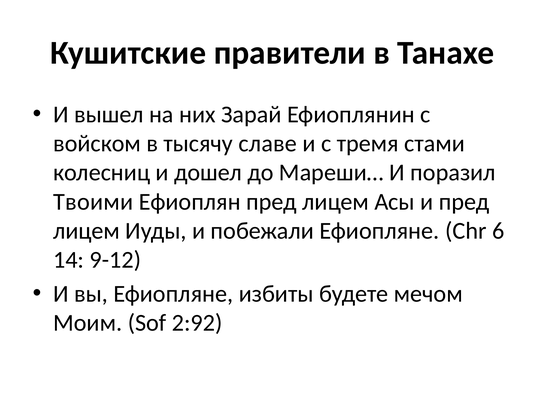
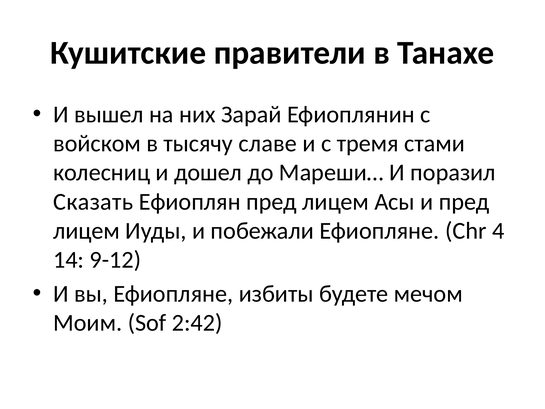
Твоими: Твоими -> Сказать (93, 202)
6: 6 -> 4 (498, 231)
2:92: 2:92 -> 2:42 (197, 323)
